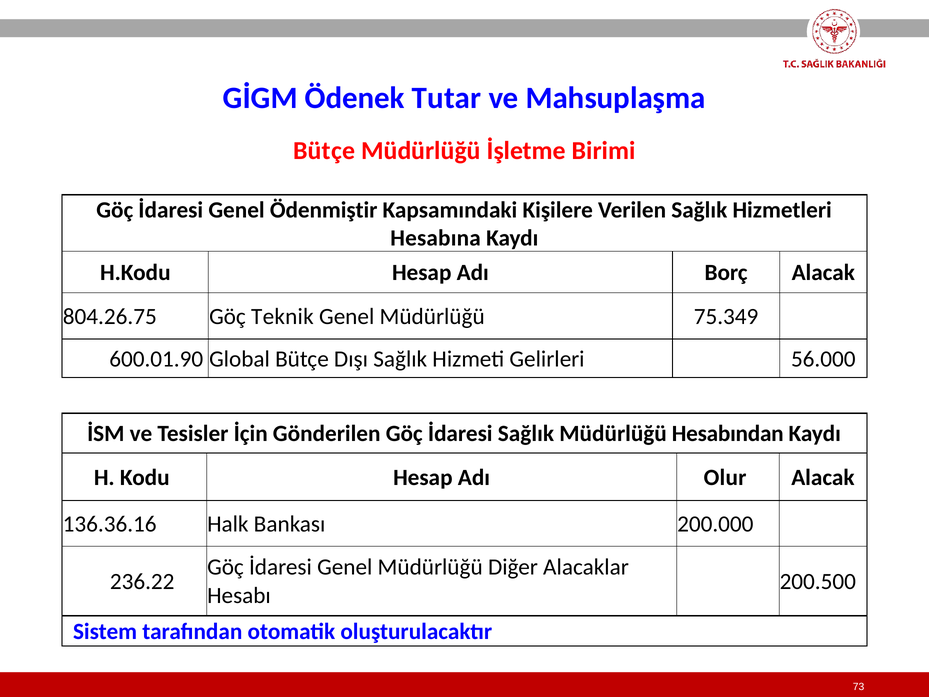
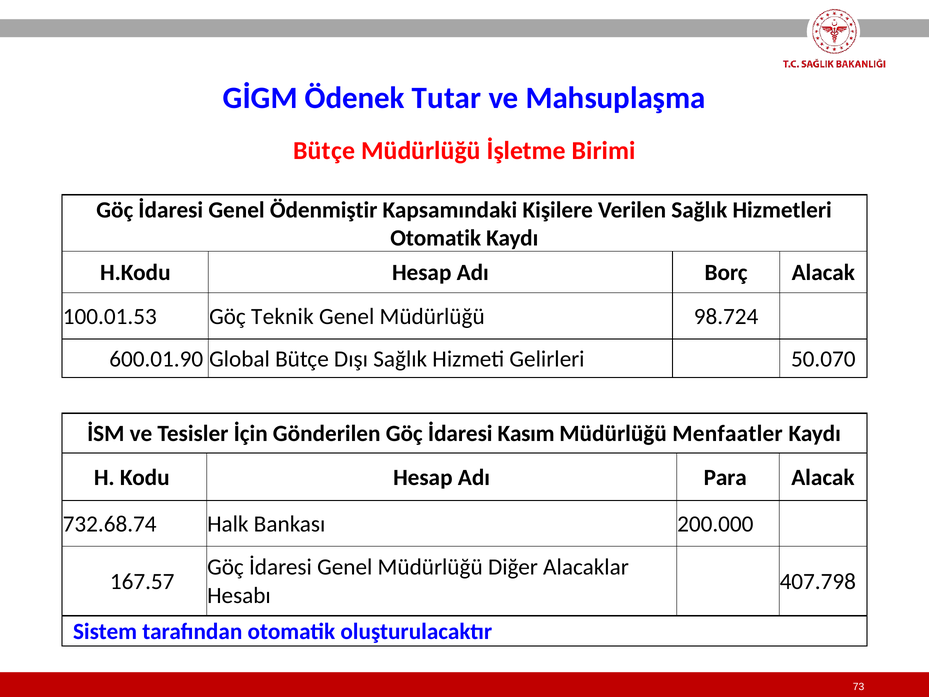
Hesabına: Hesabına -> Otomatik (436, 238)
804.26.75: 804.26.75 -> 100.01.53 (110, 316)
75.349: 75.349 -> 98.724 (726, 316)
56.000: 56.000 -> 50.070 (823, 359)
İdaresi Sağlık: Sağlık -> Kasım (526, 434)
Hesabından: Hesabından -> Menfaatler (728, 434)
Olur: Olur -> Para (725, 477)
136.36.16: 136.36.16 -> 732.68.74 (110, 524)
236.22: 236.22 -> 167.57 (142, 581)
200.500: 200.500 -> 407.798 (818, 581)
